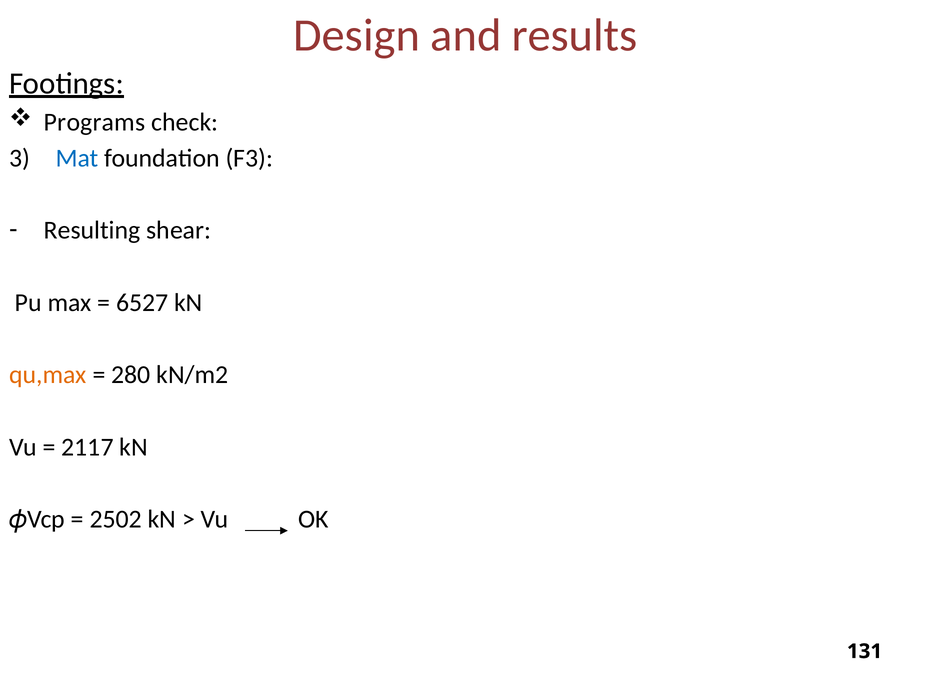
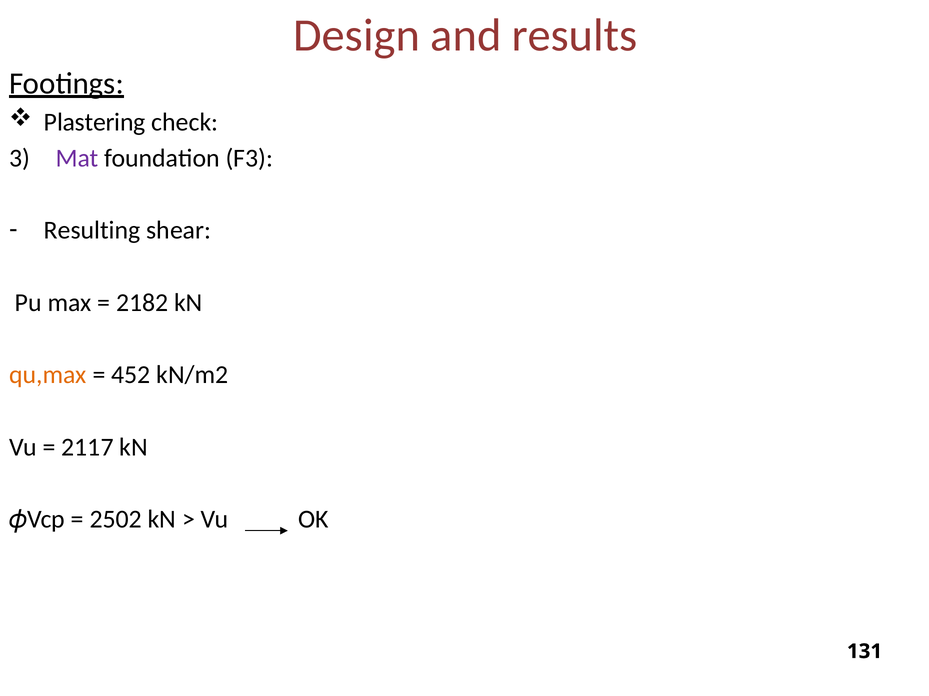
Programs: Programs -> Plastering (95, 122)
Mat colour: blue -> purple (77, 158)
6527: 6527 -> 2182 (142, 303)
280: 280 -> 452 (131, 375)
